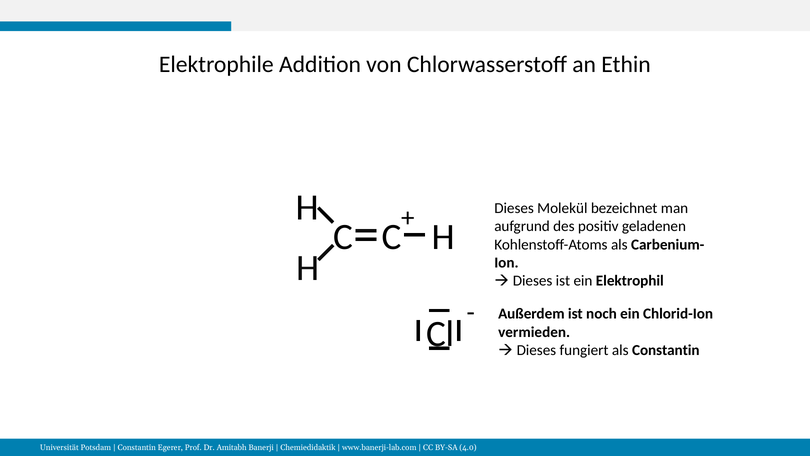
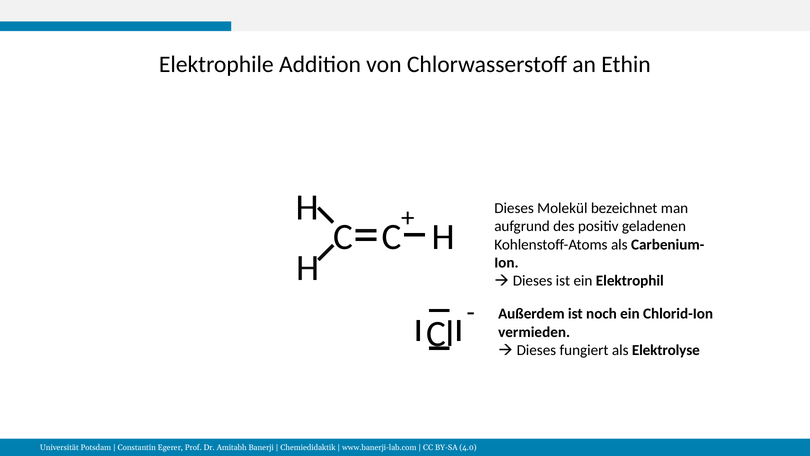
als Constantin: Constantin -> Elektrolyse (666, 350)
